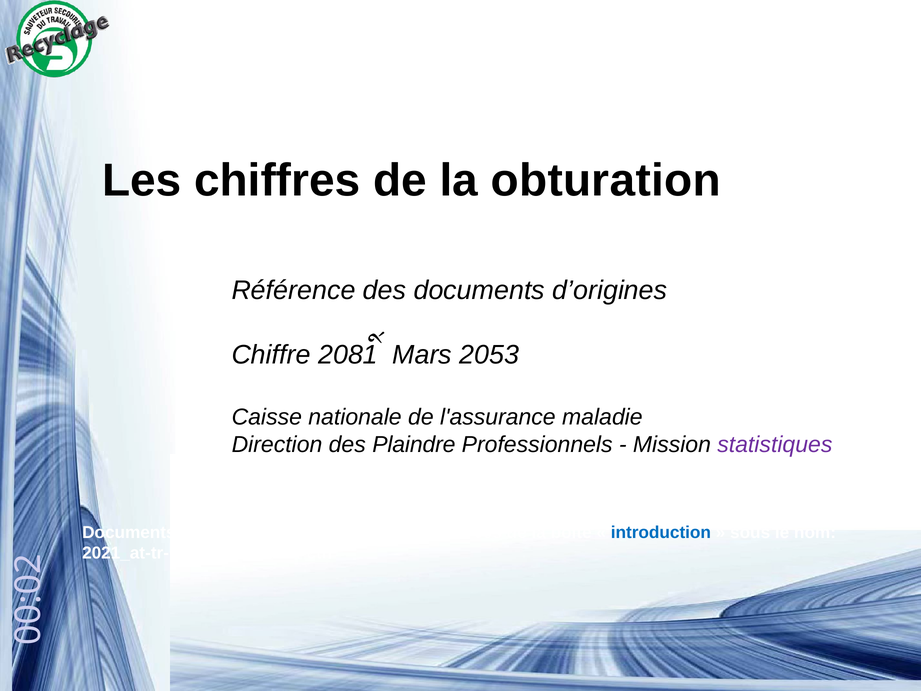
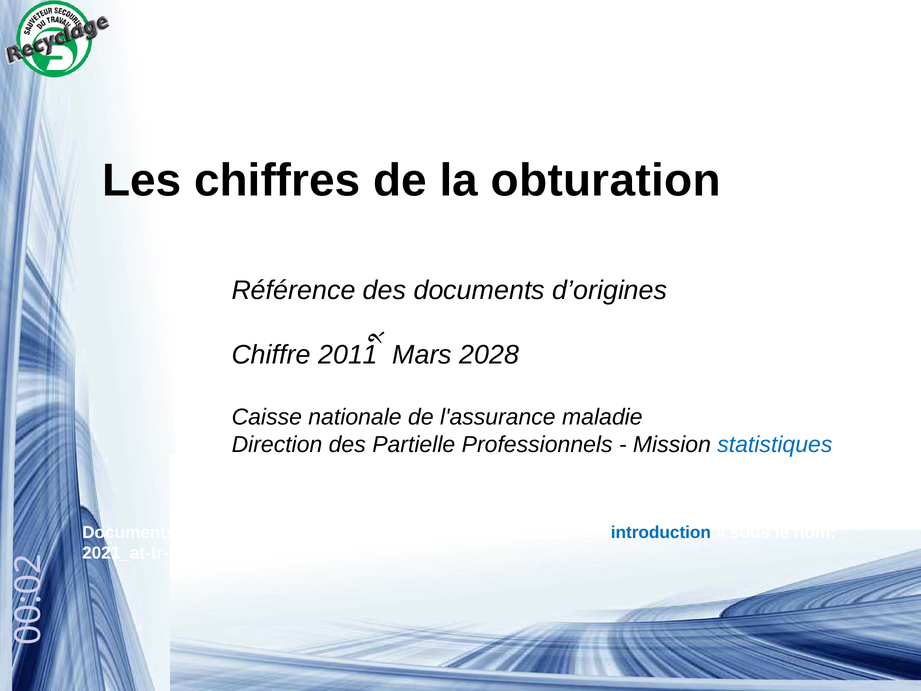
2081: 2081 -> 2011 (348, 355)
2053: 2053 -> 2028 (489, 355)
Plaindre: Plaindre -> Partielle (414, 444)
statistiques colour: purple -> blue (775, 444)
